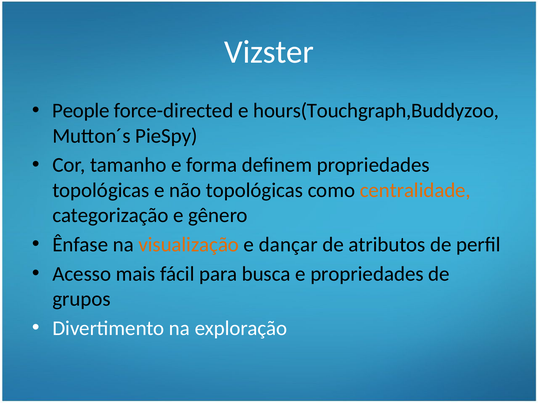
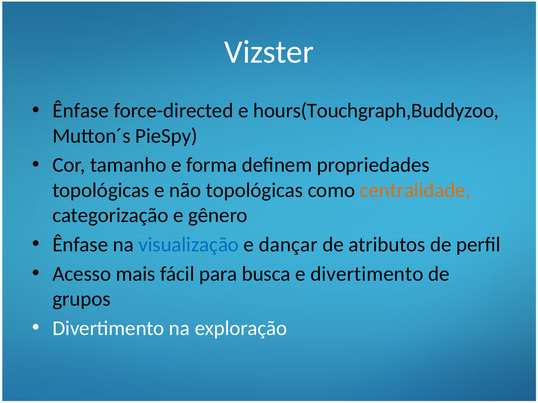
People: People -> Ênfase (81, 111)
visualização colour: orange -> blue (189, 245)
e propriedades: propriedades -> divertimento (367, 274)
